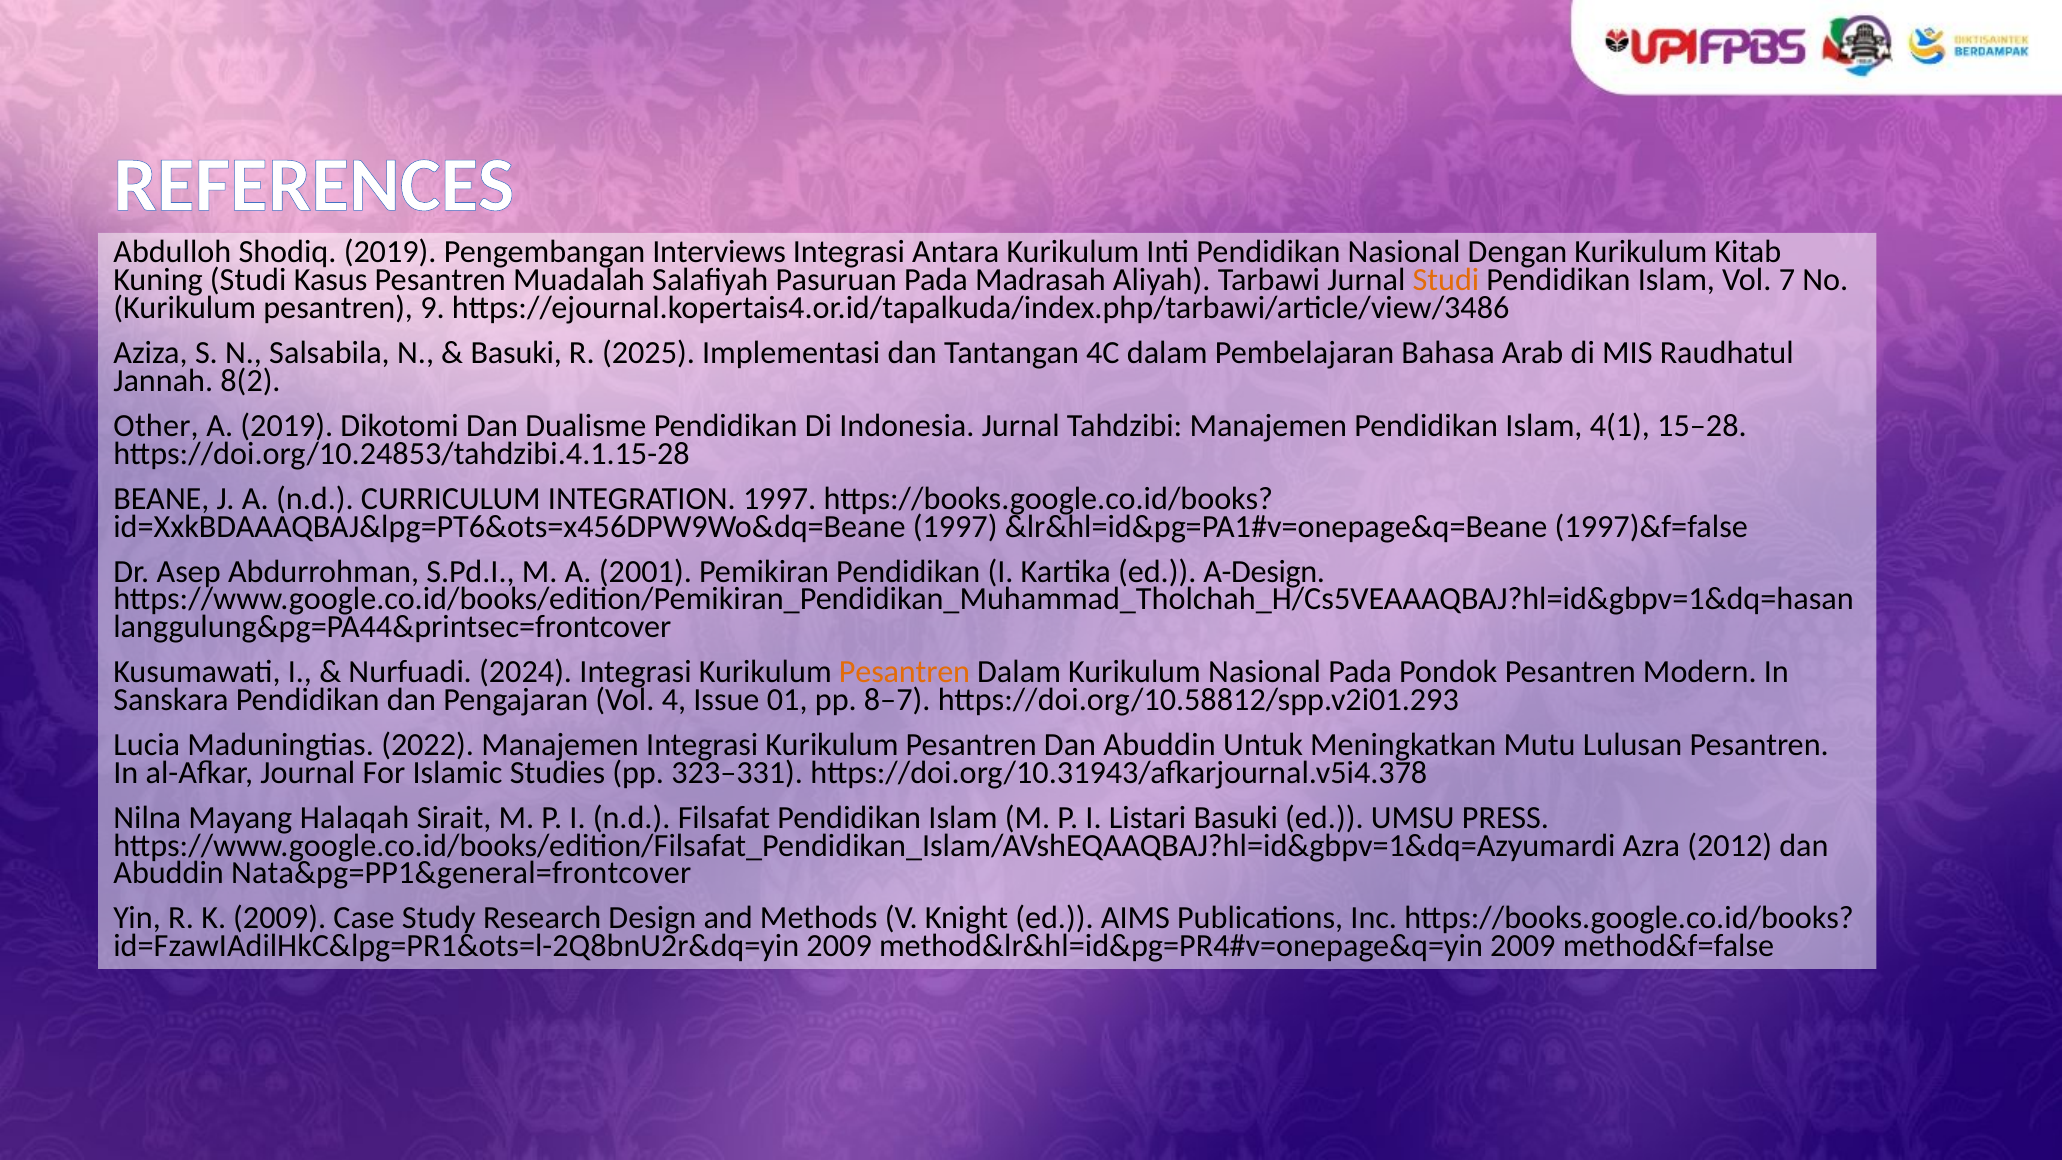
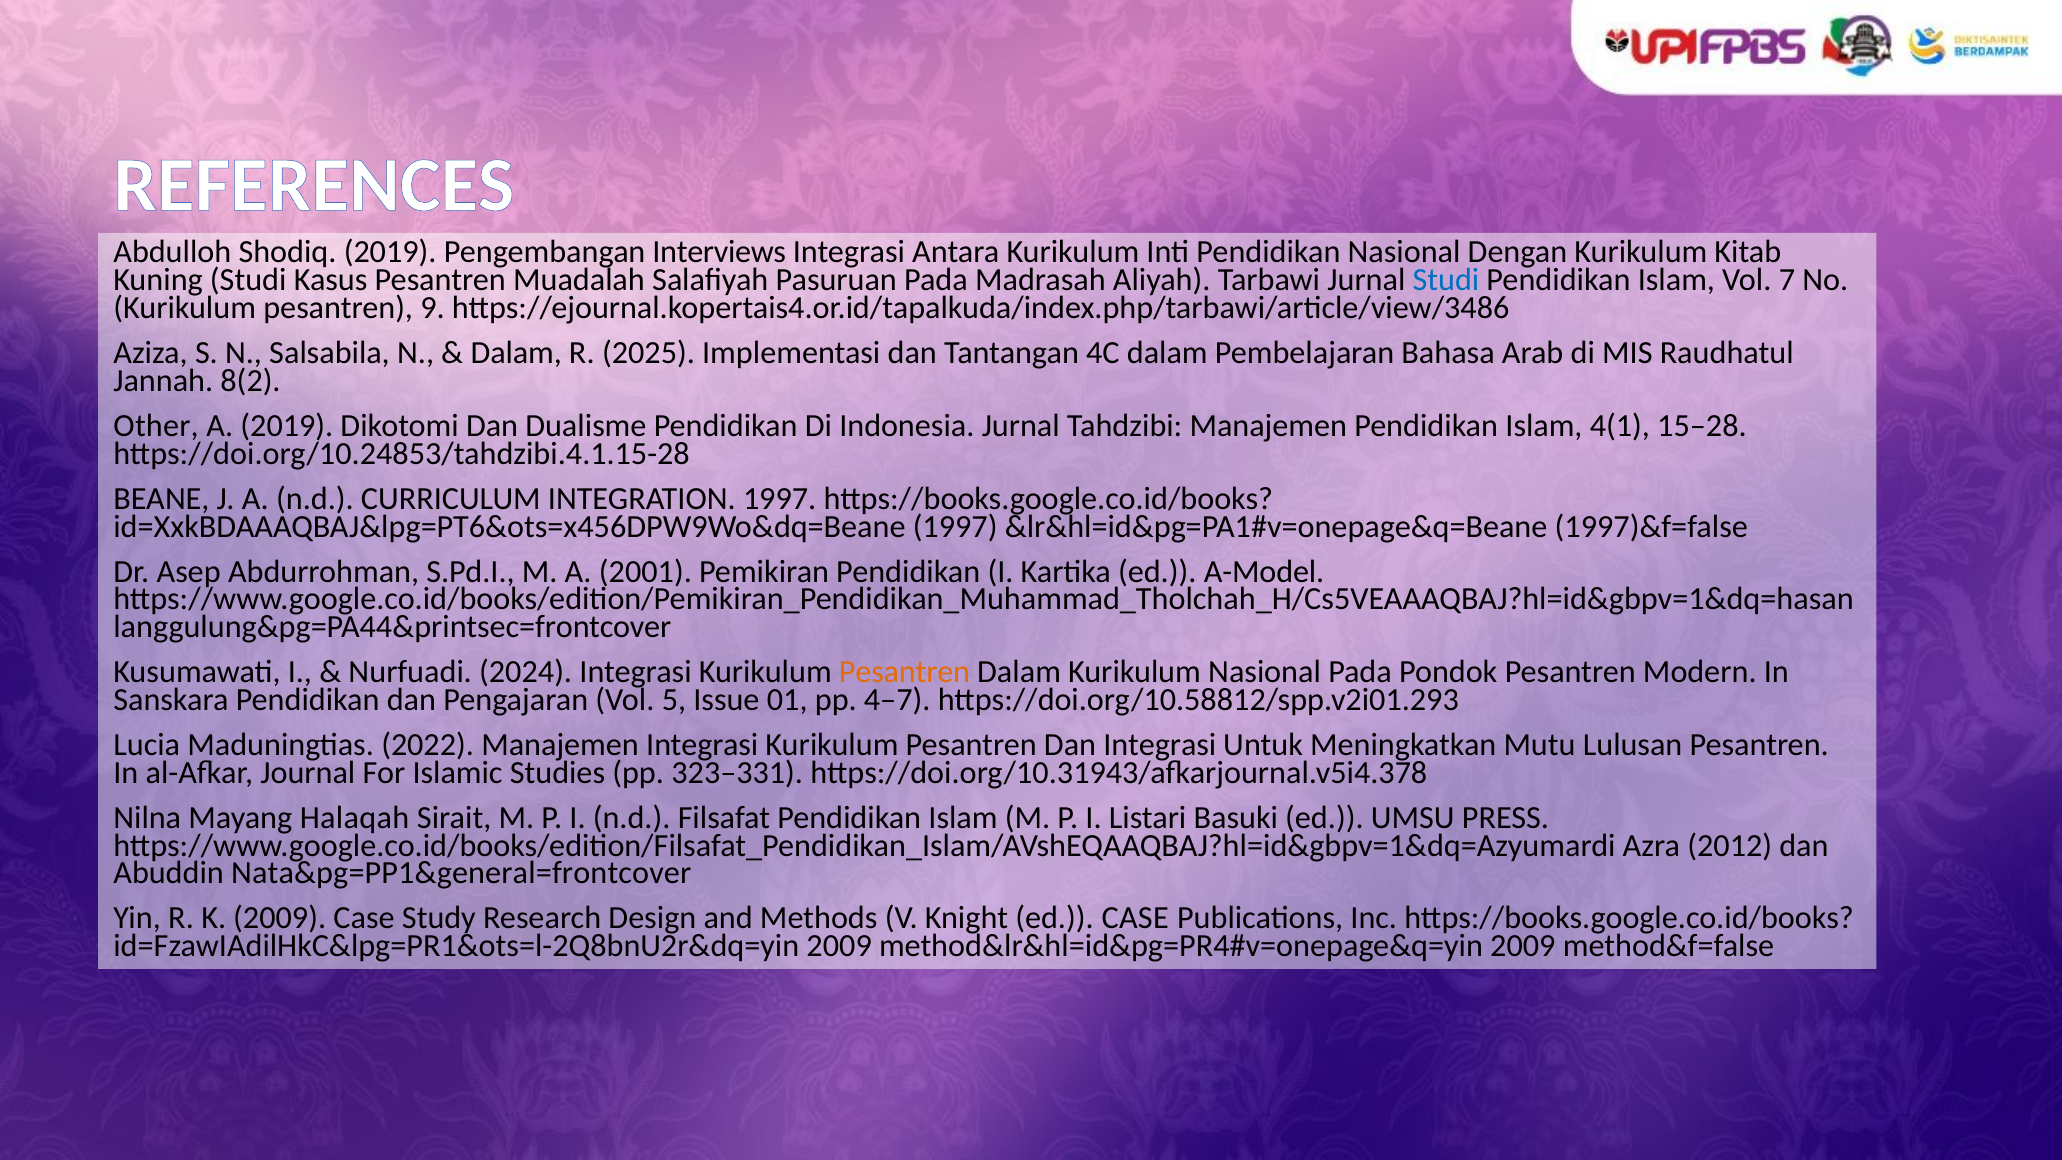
Studi colour: orange -> blue (1446, 280)
Basuki: Basuki -> Dalam (516, 353)
A-Design: A-Design -> A-Model (1264, 571)
4: 4 -> 5 (674, 700)
8–7: 8–7 -> 4–7 (897, 700)
Pesantren Dan Abuddin: Abuddin -> Integrasi (1160, 745)
ed AIMS: AIMS -> CASE (1135, 918)
